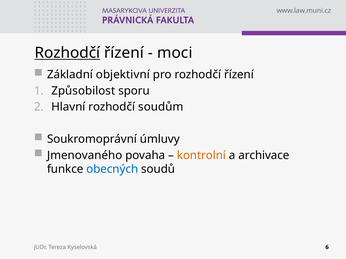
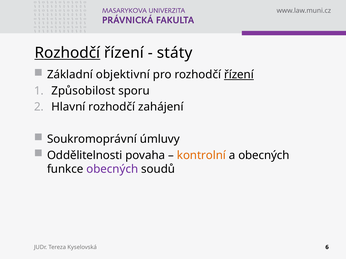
moci: moci -> státy (175, 53)
řízení underline: none -> present (239, 75)
soudům: soudům -> zahájení (161, 107)
Jmenovaného: Jmenovaného -> Oddělitelnosti (85, 156)
a archivace: archivace -> obecných (264, 156)
obecných colour: blue -> purple (112, 169)
